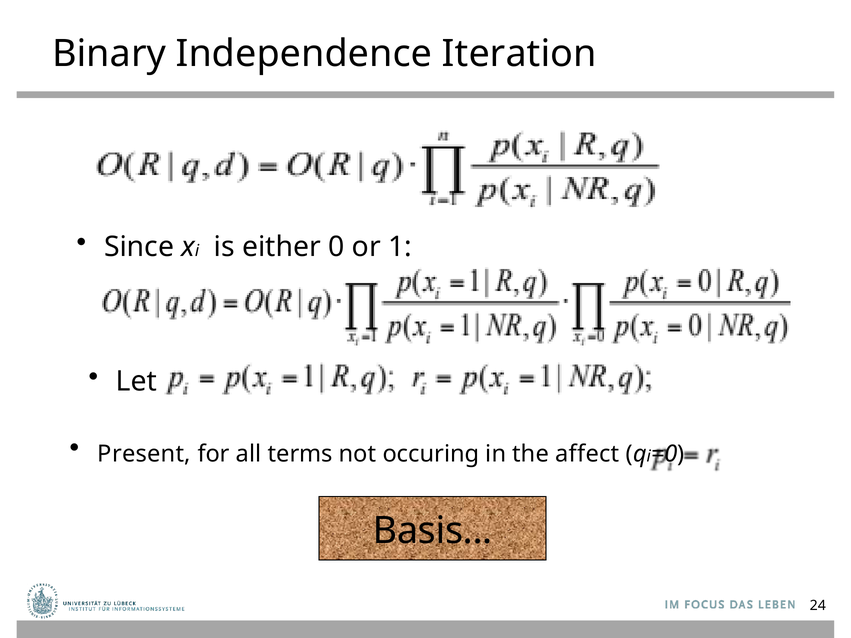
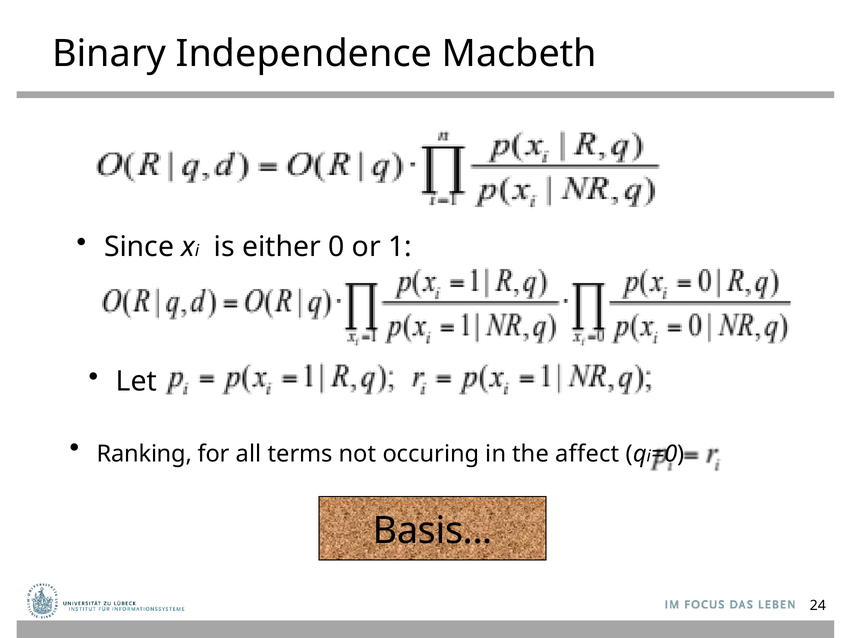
Iteration: Iteration -> Macbeth (519, 54)
Present: Present -> Ranking (144, 454)
